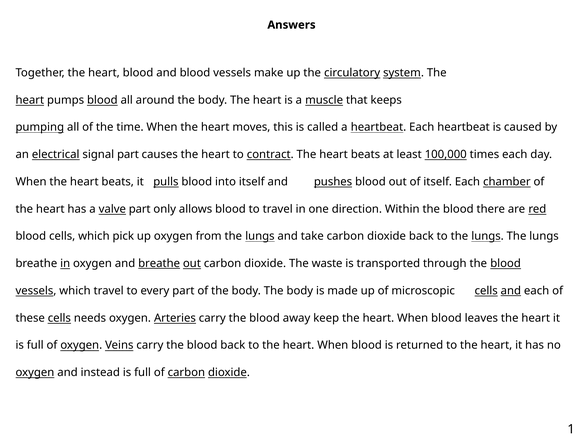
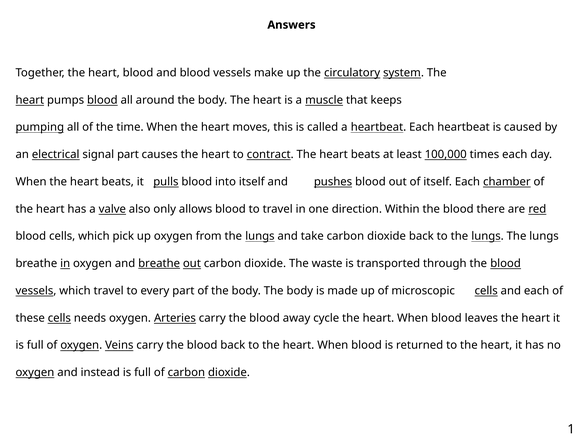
valve part: part -> also (140, 209)
and underline: present -> none (511, 291)
keep: keep -> cycle (326, 318)
